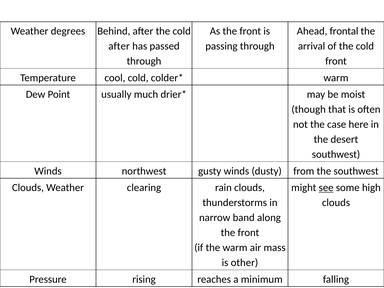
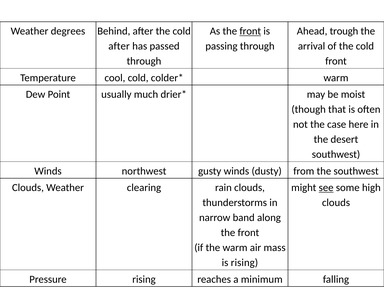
front underline: none -> present (250, 31)
frontal: frontal -> trough (344, 31)
is other: other -> rising (244, 263)
